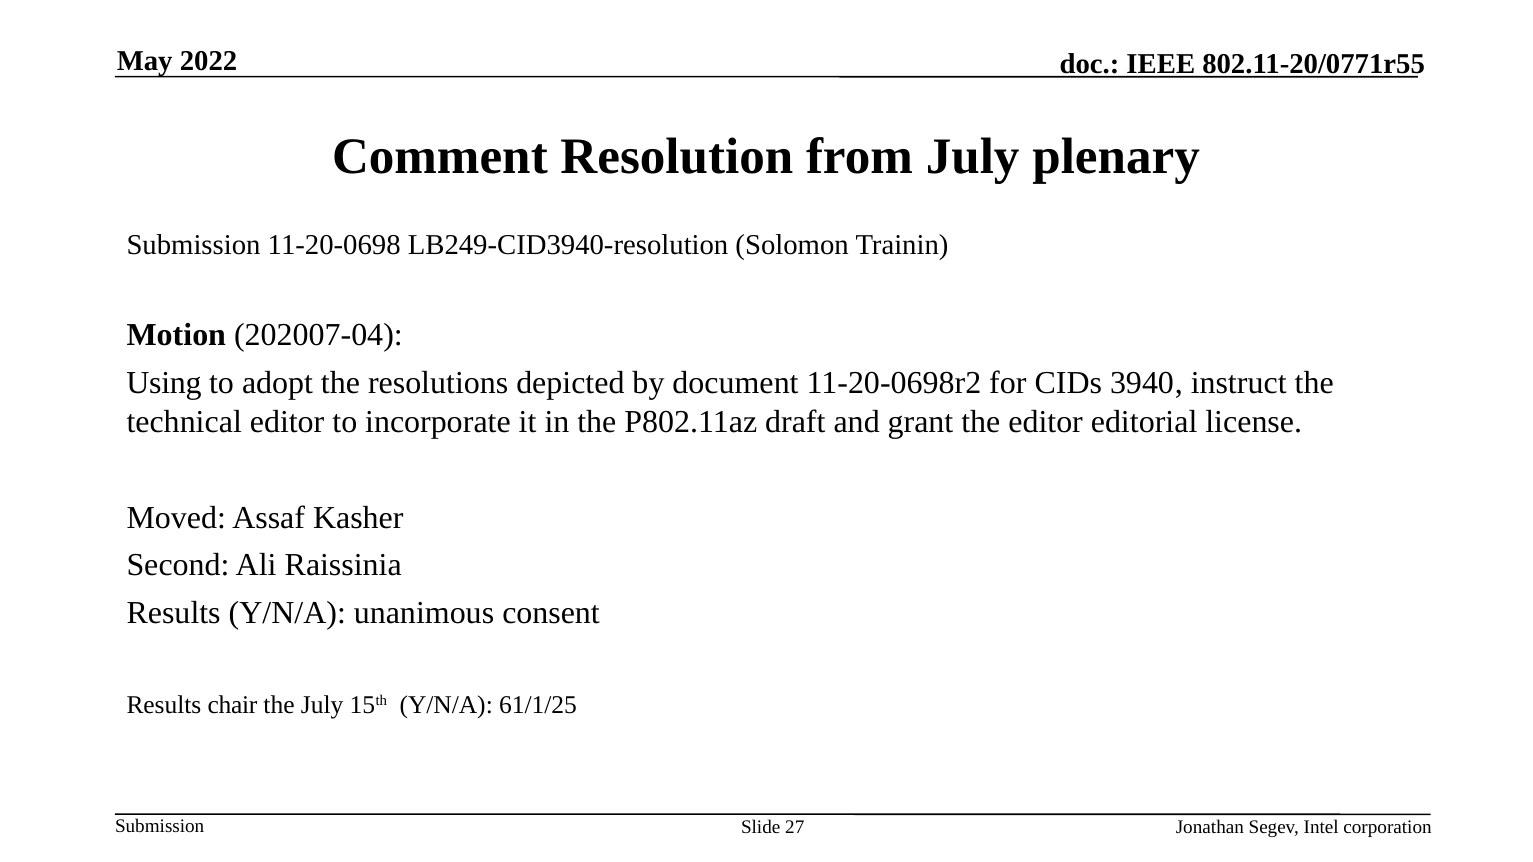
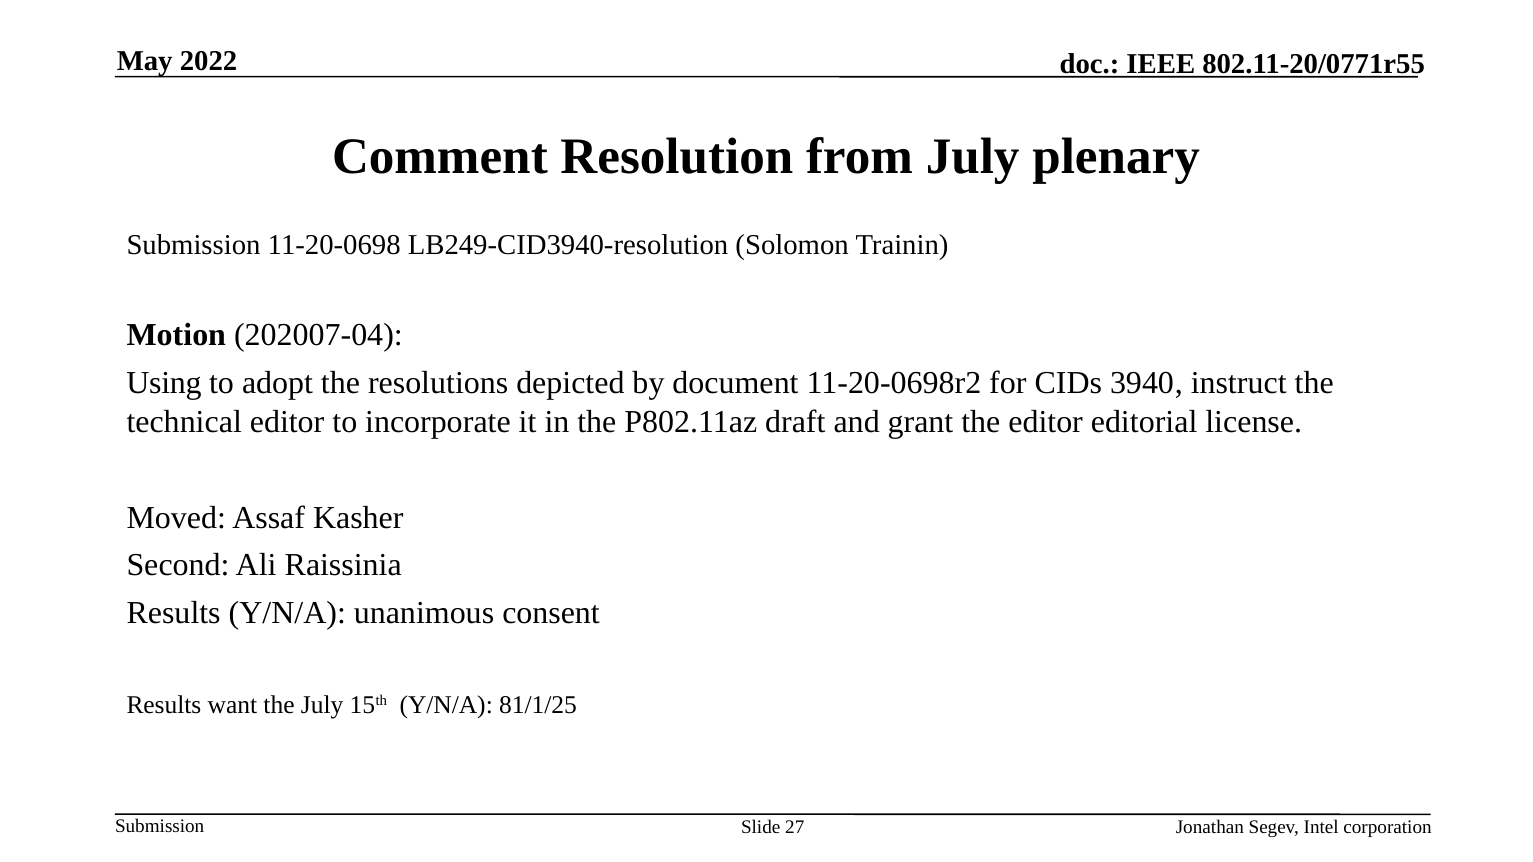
chair: chair -> want (232, 705)
61/1/25: 61/1/25 -> 81/1/25 (538, 705)
